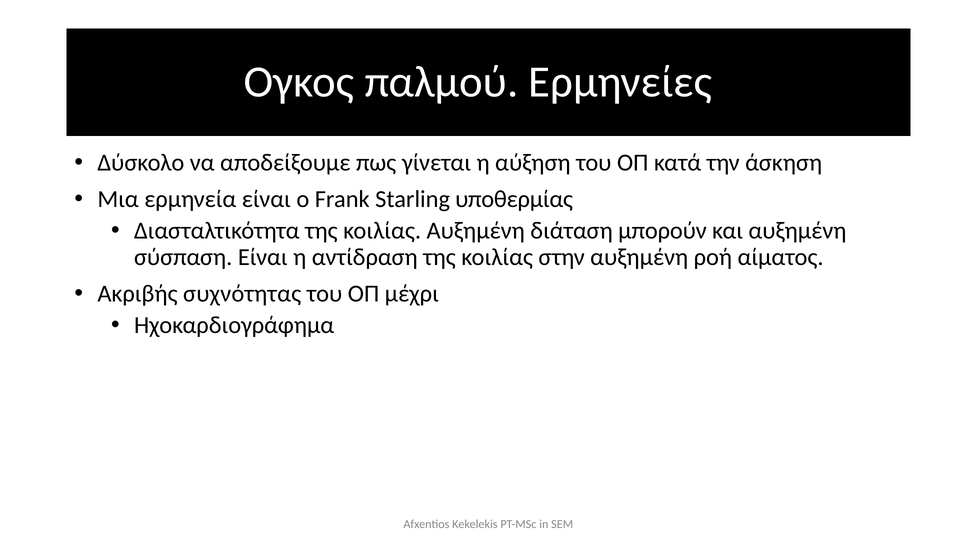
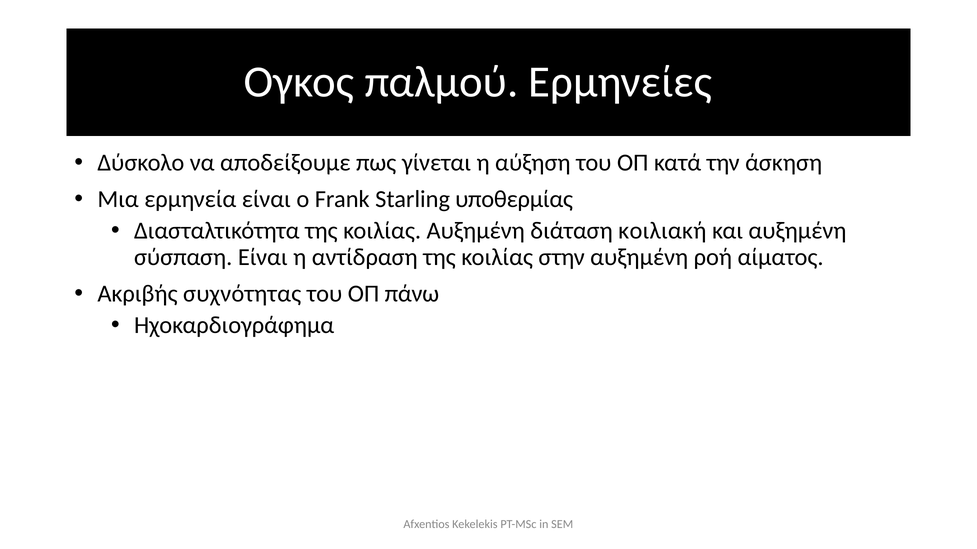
μπορούν: μπορούν -> κοιλιακή (662, 231)
μέχρι: μέχρι -> πάνω (412, 294)
